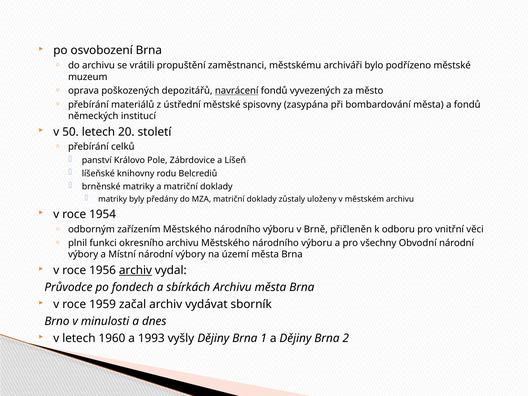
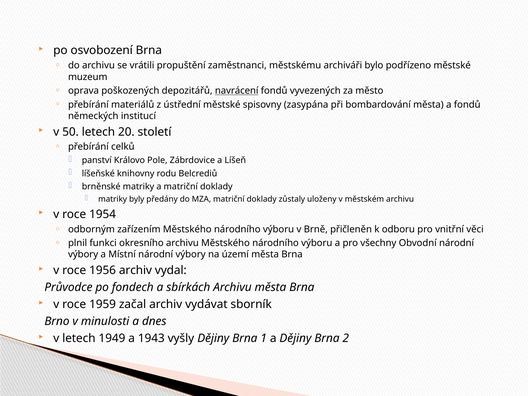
archiv underline: present -> none (135, 270)
1960: 1960 -> 1949 (112, 338)
1993: 1993 -> 1943 (151, 338)
